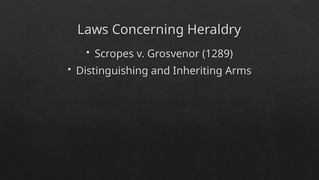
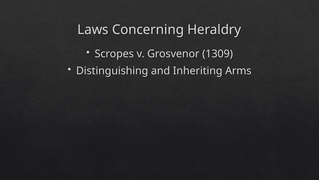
1289: 1289 -> 1309 (218, 54)
